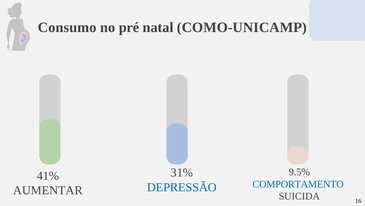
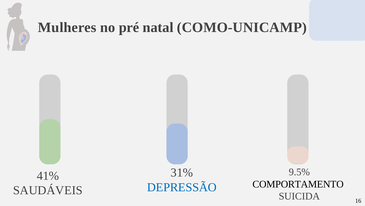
Consumo: Consumo -> Mulheres (67, 27)
COMPORTAMENTO colour: blue -> black (298, 184)
AUMENTAR: AUMENTAR -> SAUDÁVEIS (48, 190)
